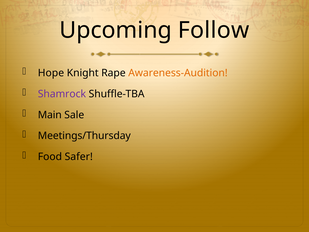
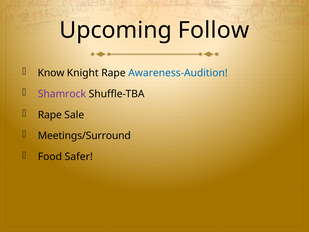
Hope: Hope -> Know (51, 73)
Awareness-Audition colour: orange -> blue (178, 73)
Main: Main -> Rape (50, 115)
Meetings/Thursday: Meetings/Thursday -> Meetings/Surround (84, 136)
